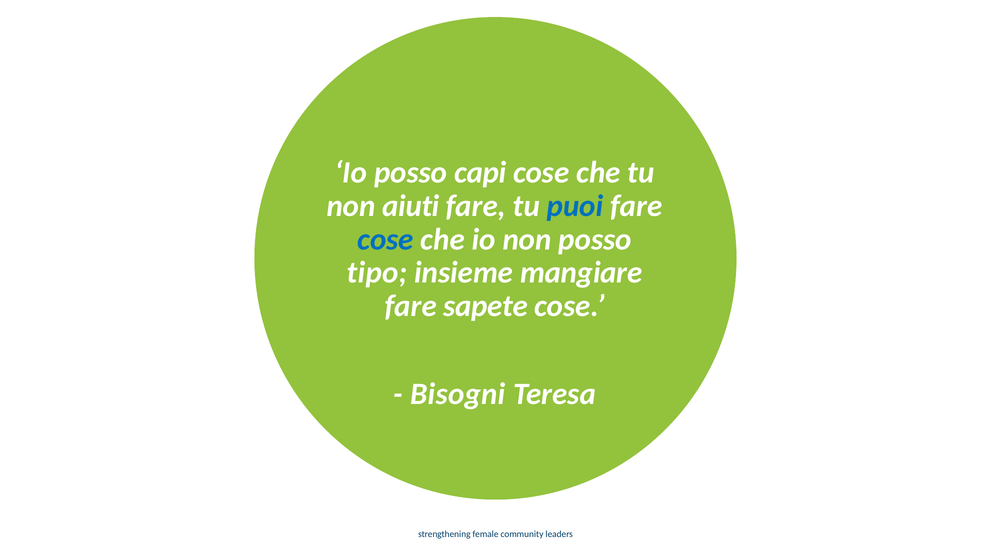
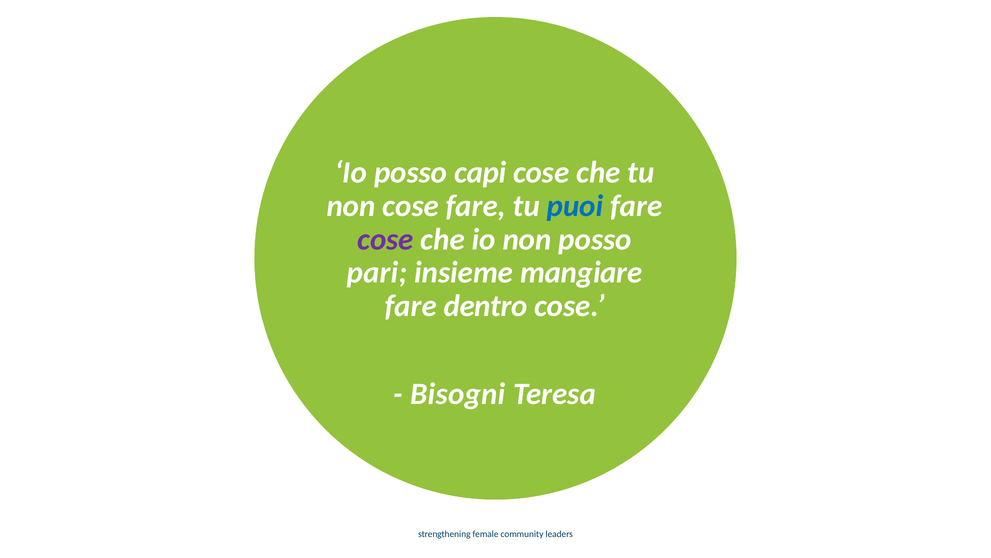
non aiuti: aiuti -> cose (411, 206)
cose colour: blue -> purple (386, 239)
tipo: tipo -> pari (377, 272)
sapete: sapete -> dentro (486, 306)
